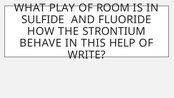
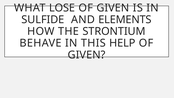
PLAY: PLAY -> LOSE (62, 8)
ROOM: ROOM -> GIVEN (113, 8)
FLUORIDE: FLUORIDE -> ELEMENTS (125, 20)
WRITE: WRITE -> GIVEN (87, 55)
